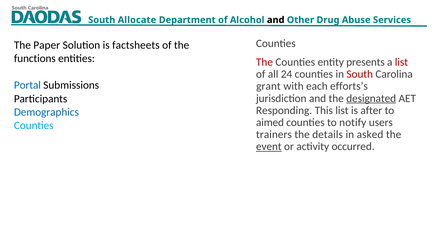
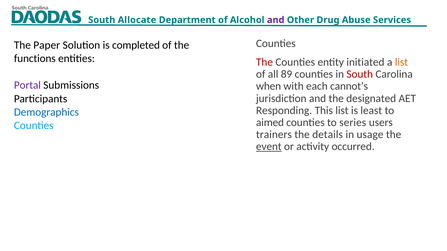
and colour: black -> purple (276, 20)
factsheets: factsheets -> completed (136, 45)
presents: presents -> initiated (365, 62)
list colour: red -> orange (401, 62)
24: 24 -> 89 (287, 74)
Portal colour: blue -> purple (27, 85)
grant: grant -> when (269, 86)
efforts’s: efforts’s -> cannot’s (349, 86)
designated underline: present -> none (371, 98)
after: after -> least (371, 111)
notify: notify -> series (353, 123)
asked: asked -> usage (370, 135)
